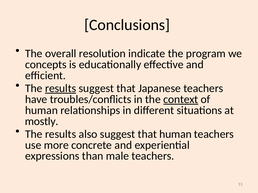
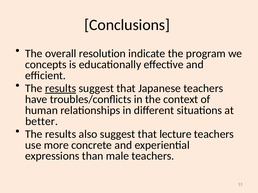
context underline: present -> none (181, 100)
mostly: mostly -> better (42, 122)
that human: human -> lecture (176, 134)
